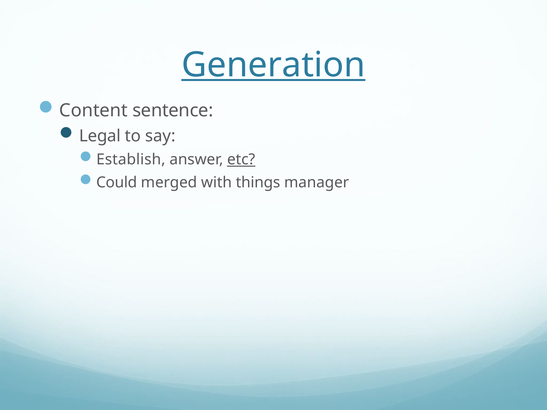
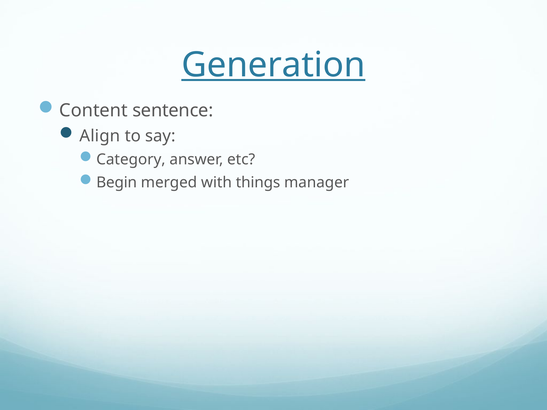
Legal: Legal -> Align (100, 136)
Establish: Establish -> Category (131, 160)
etc underline: present -> none (241, 160)
Could: Could -> Begin (117, 183)
